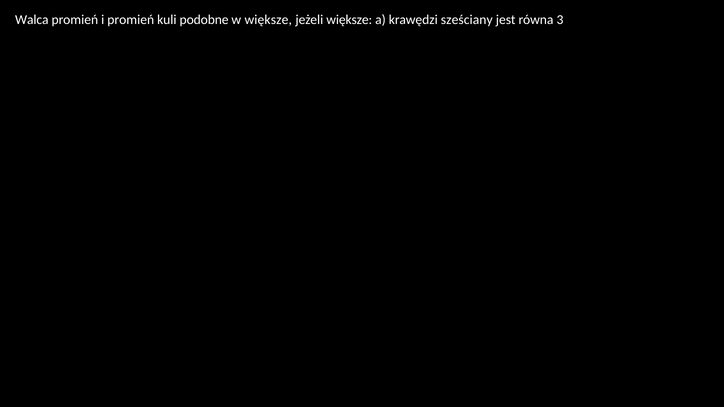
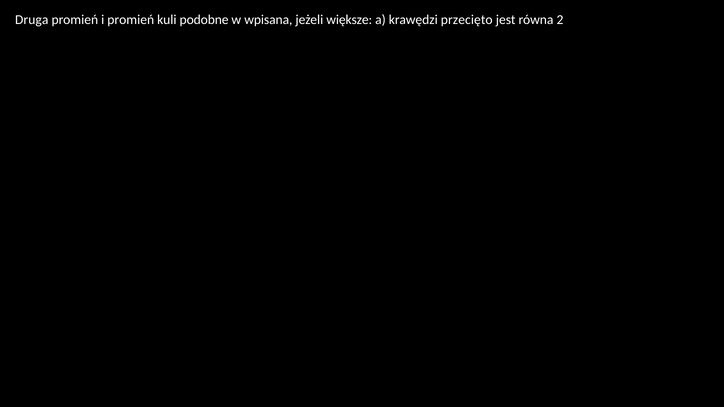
Walca: Walca -> Druga (32, 20)
w większe: większe -> wpisana (268, 20)
sześciany: sześciany -> przecięto (467, 20)
3: 3 -> 2 (560, 20)
